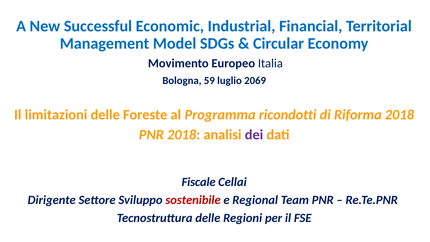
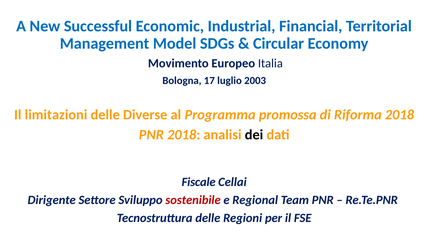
59: 59 -> 17 (209, 81)
2069: 2069 -> 2003 (255, 81)
Foreste: Foreste -> Diverse (145, 115)
ricondotti: ricondotti -> promossa (288, 115)
dei colour: purple -> black (254, 135)
